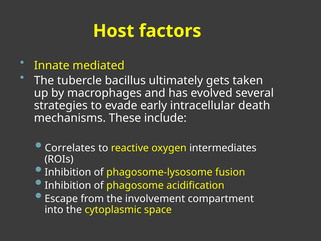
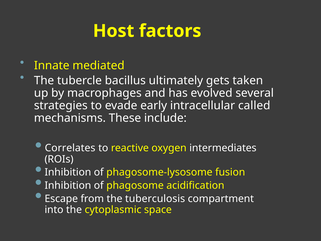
death: death -> called (254, 105)
involvement: involvement -> tuberculosis (155, 198)
